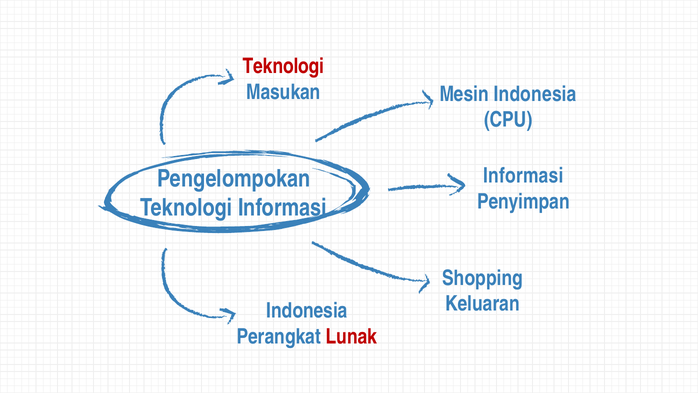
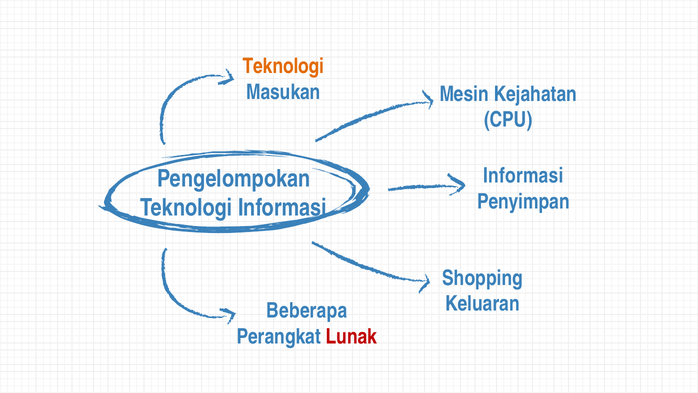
Teknologi colour: red -> orange (284, 66)
Mesin Indonesia: Indonesia -> Kejahatan (535, 94)
Indonesia: Indonesia -> Beberapa (307, 311)
